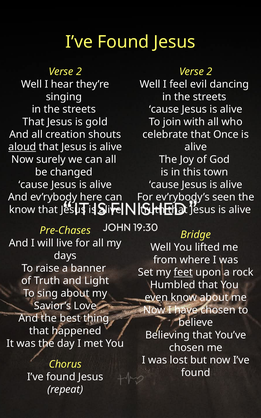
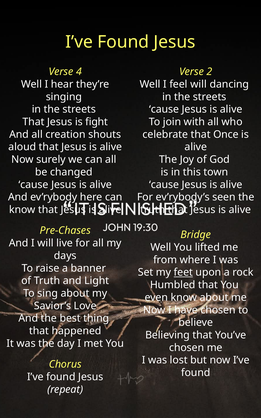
2: 2 -> 4 (79, 72)
feel evil: evil -> will (199, 84)
gold: gold -> fight (97, 122)
aloud underline: present -> none (22, 147)
